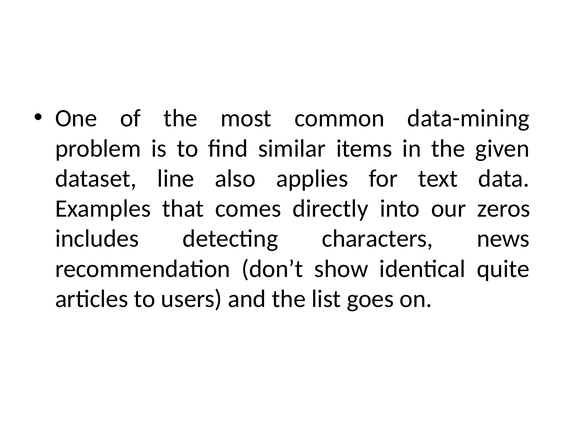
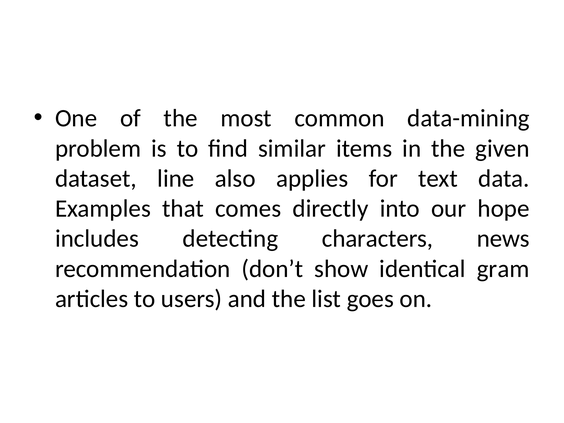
zeros: zeros -> hope (504, 209)
quite: quite -> gram (503, 269)
